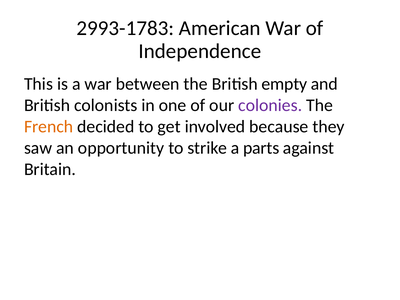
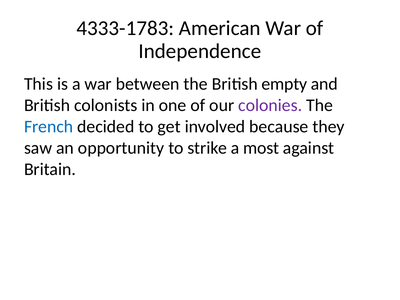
2993-1783: 2993-1783 -> 4333-1783 (125, 28)
French colour: orange -> blue (49, 127)
parts: parts -> most (261, 148)
